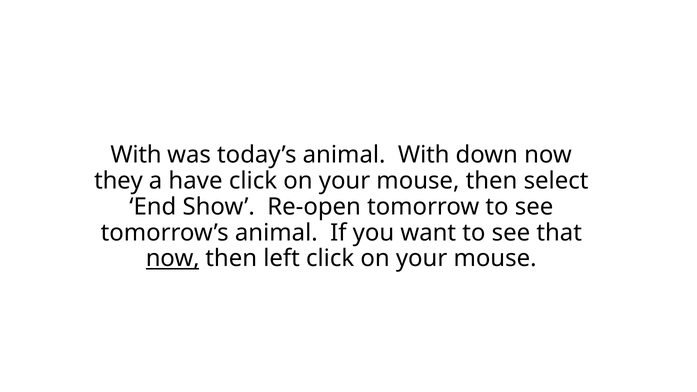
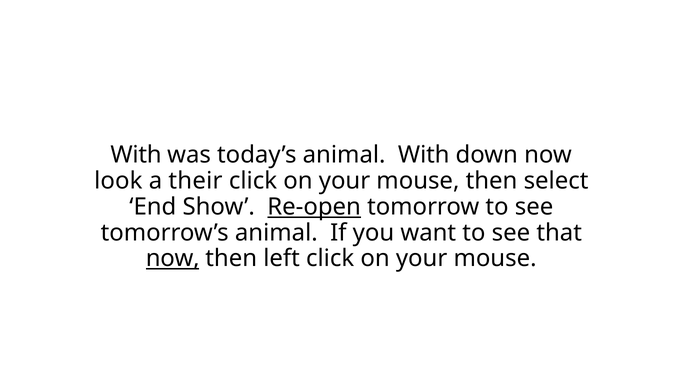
they: they -> look (118, 181)
have: have -> their (195, 181)
Re-open underline: none -> present (314, 207)
